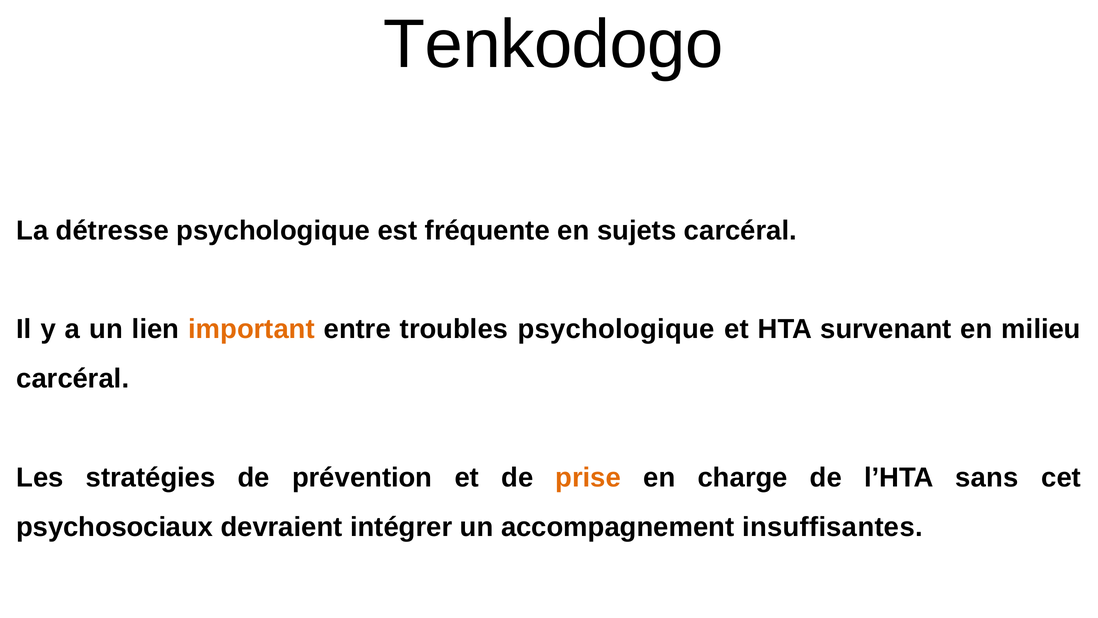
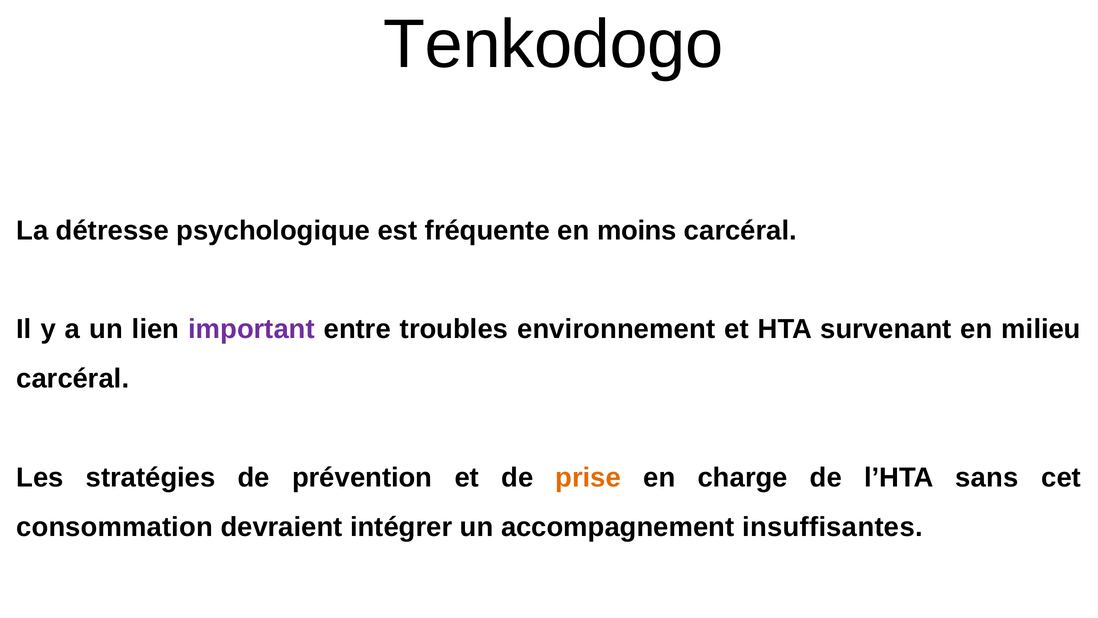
sujets: sujets -> moins (637, 230)
important colour: orange -> purple (251, 329)
troubles psychologique: psychologique -> environnement (616, 329)
psychosociaux: psychosociaux -> consommation (115, 527)
